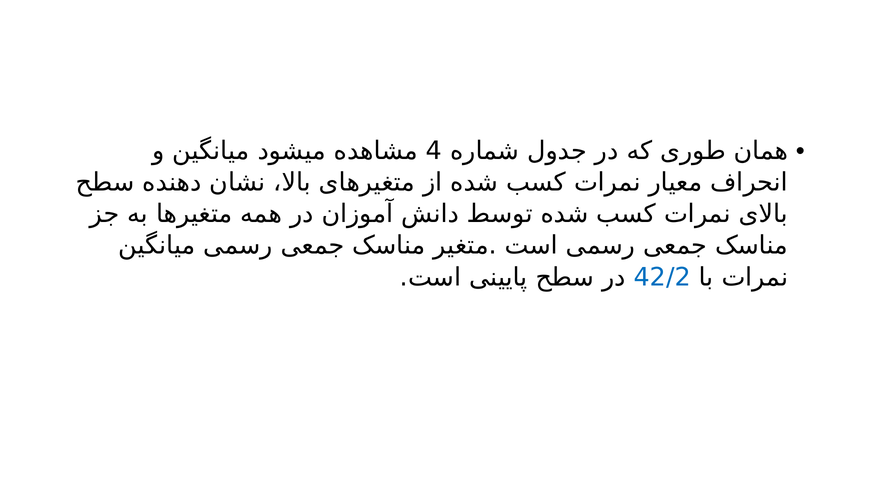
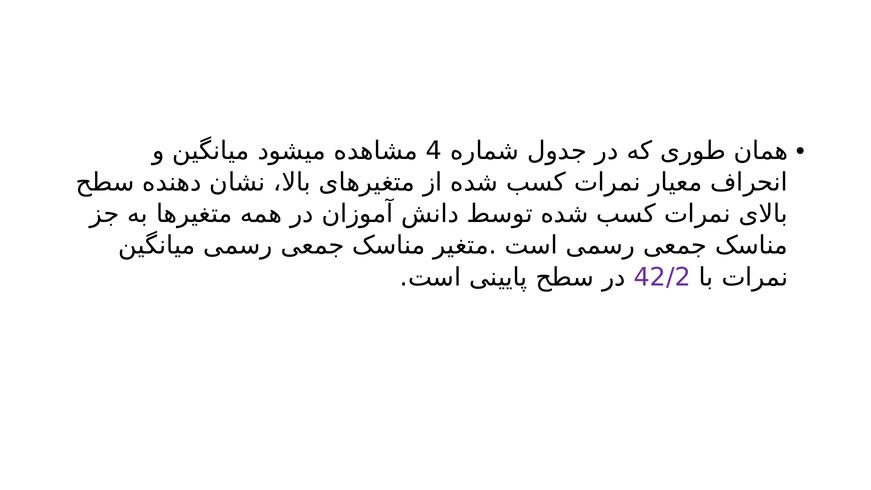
42/2 colour: blue -> purple (662, 277)
